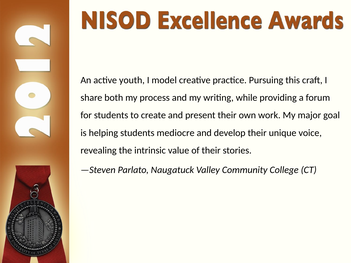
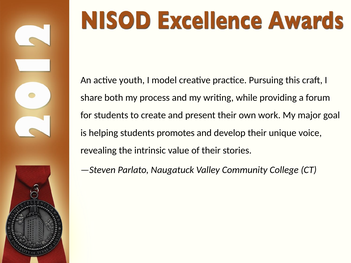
mediocre: mediocre -> promotes (176, 133)
